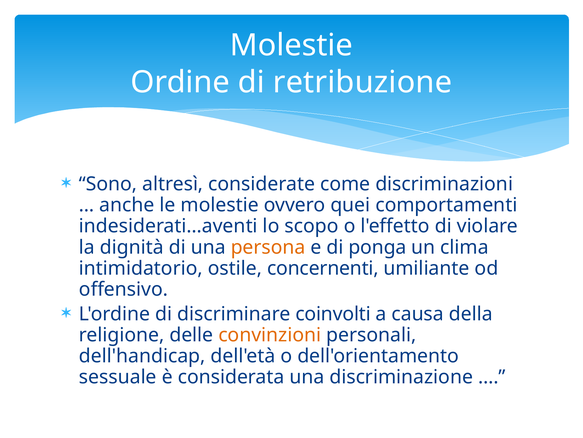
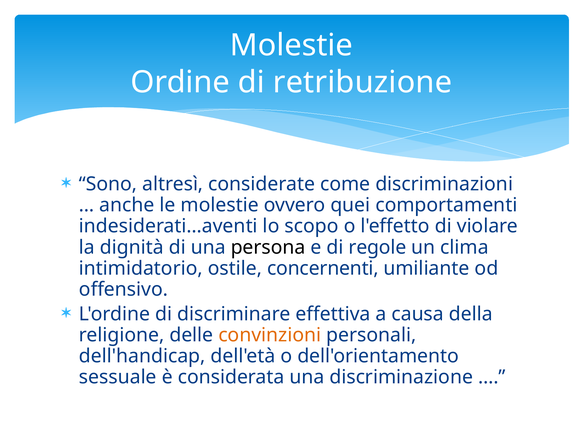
persona colour: orange -> black (268, 247)
ponga: ponga -> regole (377, 247)
coinvolti: coinvolti -> effettiva (333, 314)
